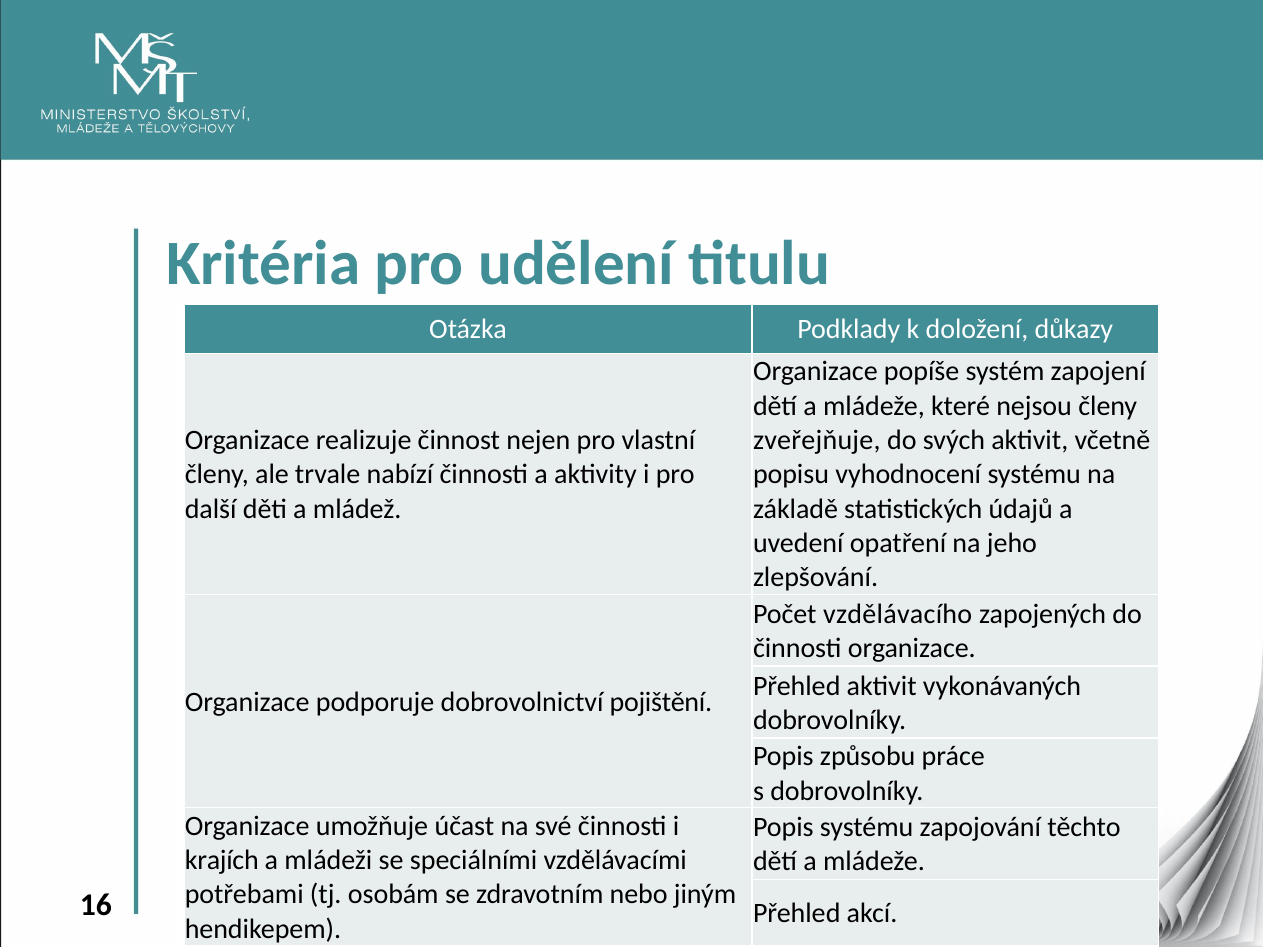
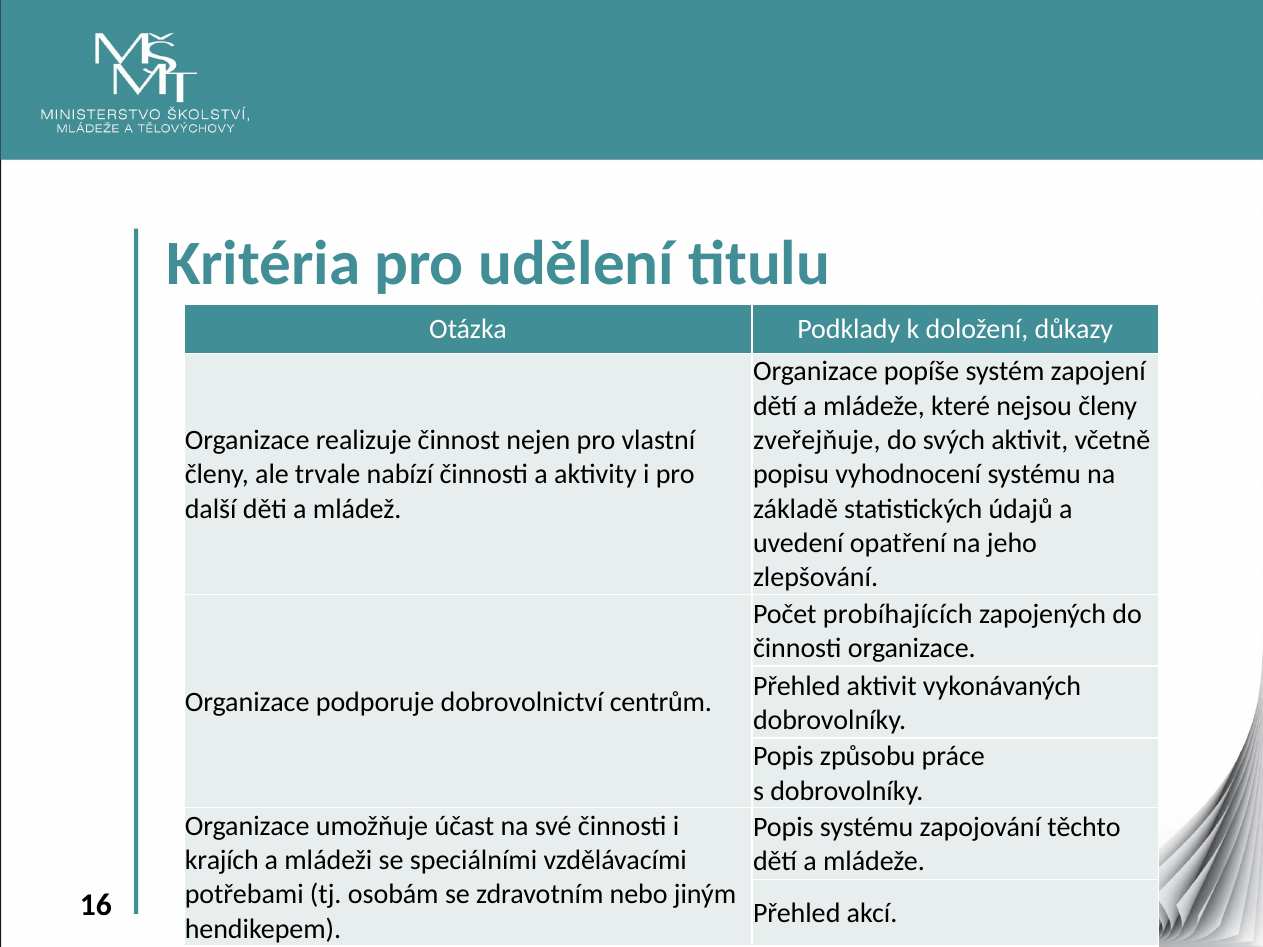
vzdělávacího: vzdělávacího -> probíhajících (898, 614)
pojištění: pojištění -> centrům (661, 702)
